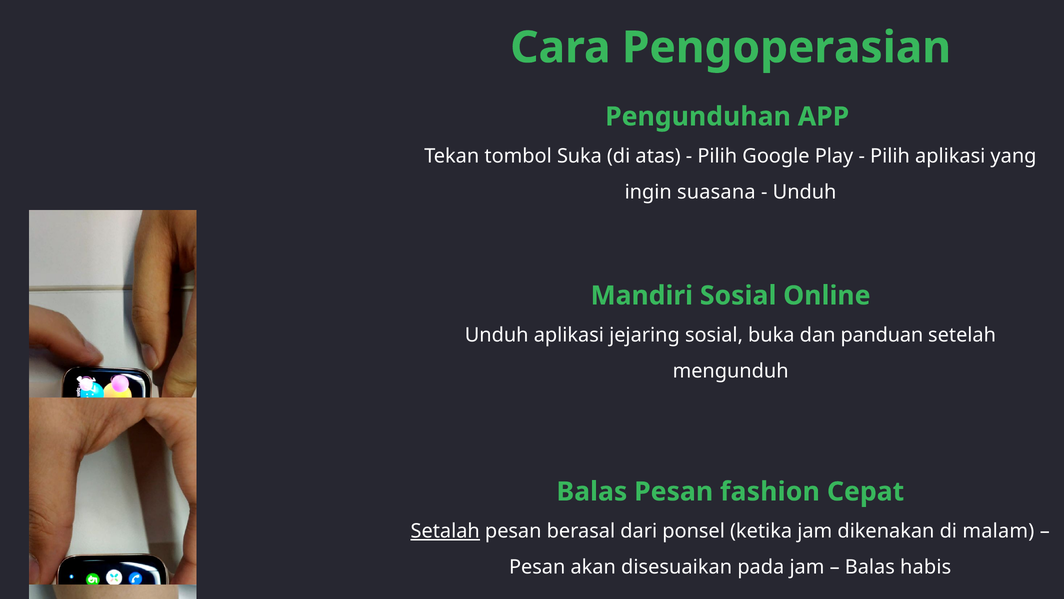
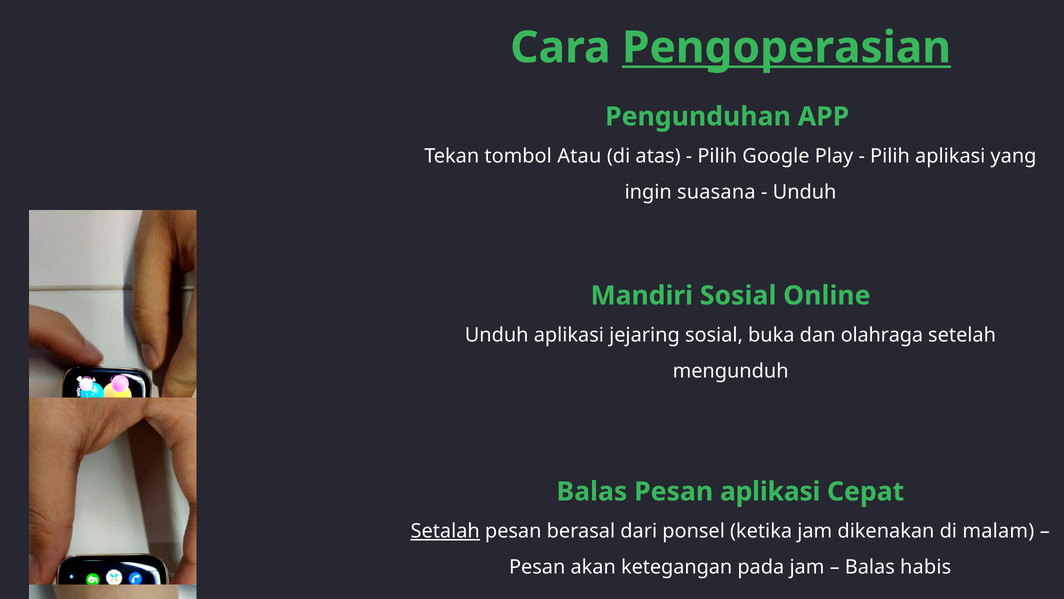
Pengoperasian underline: none -> present (787, 48)
Suka: Suka -> Atau (579, 156)
panduan: panduan -> olahraga (882, 335)
Pesan fashion: fashion -> aplikasi (770, 491)
disesuaikan: disesuaikan -> ketegangan (677, 567)
